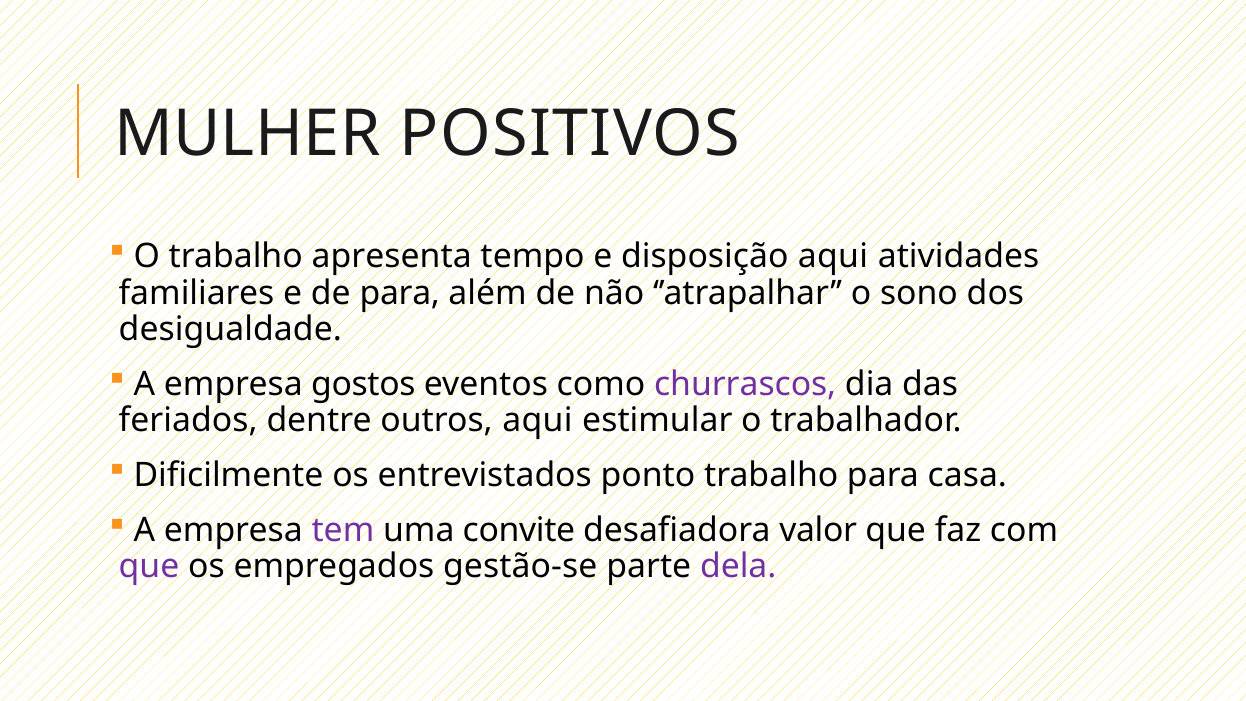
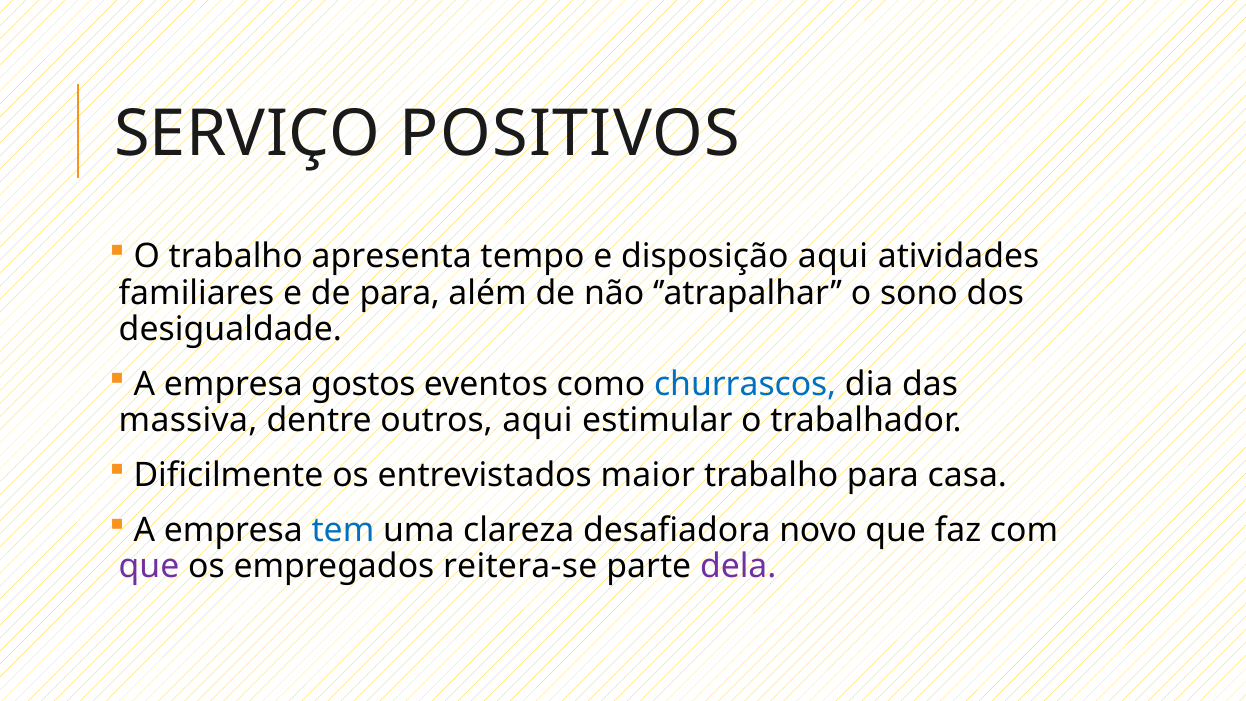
MULHER: MULHER -> SERVIÇO (247, 134)
churrascos colour: purple -> blue (745, 384)
feriados: feriados -> massiva (188, 421)
ponto: ponto -> maior (648, 475)
tem colour: purple -> blue (343, 530)
convite: convite -> clareza (519, 530)
valor: valor -> novo (818, 530)
gestão-se: gestão-se -> reitera-se (520, 567)
